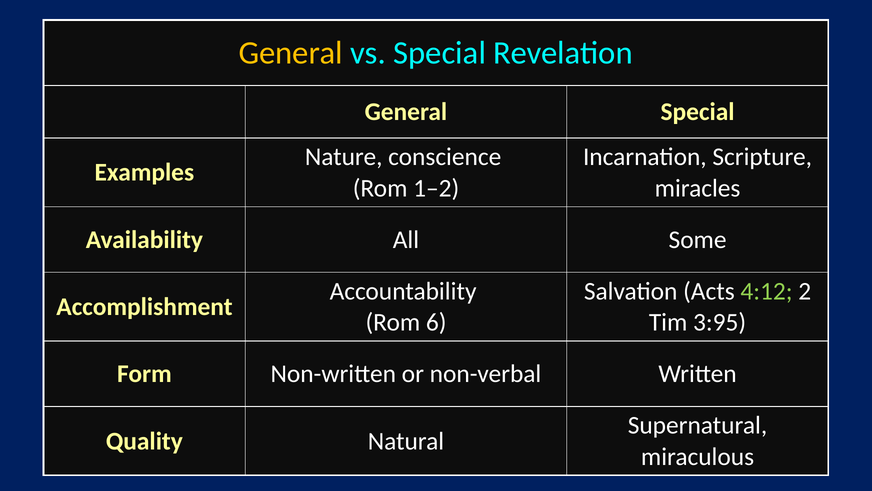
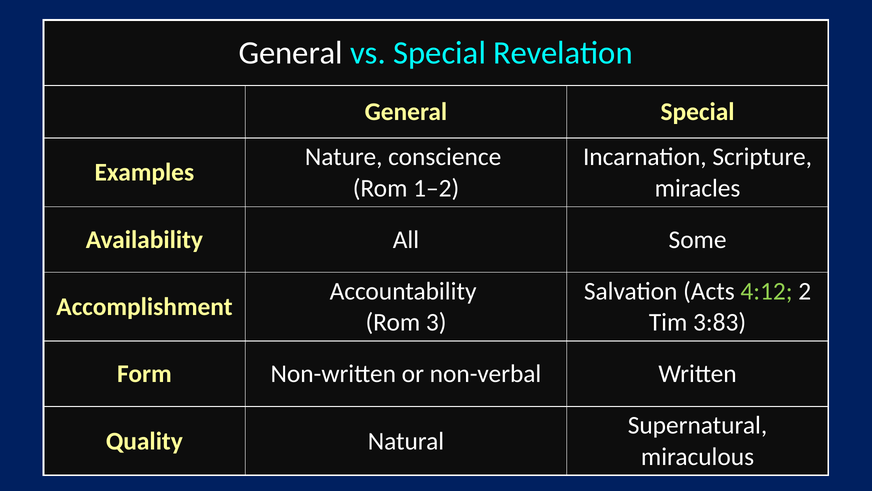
General colour: yellow -> white (291, 53)
6: 6 -> 3 (436, 322)
3:95: 3:95 -> 3:83 (720, 322)
